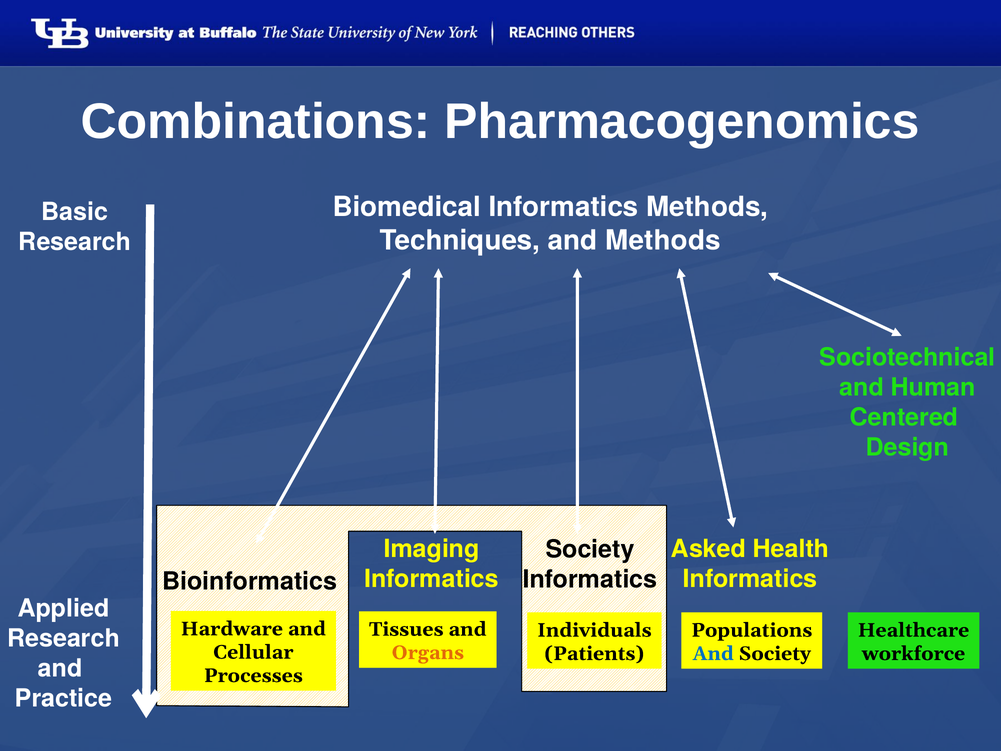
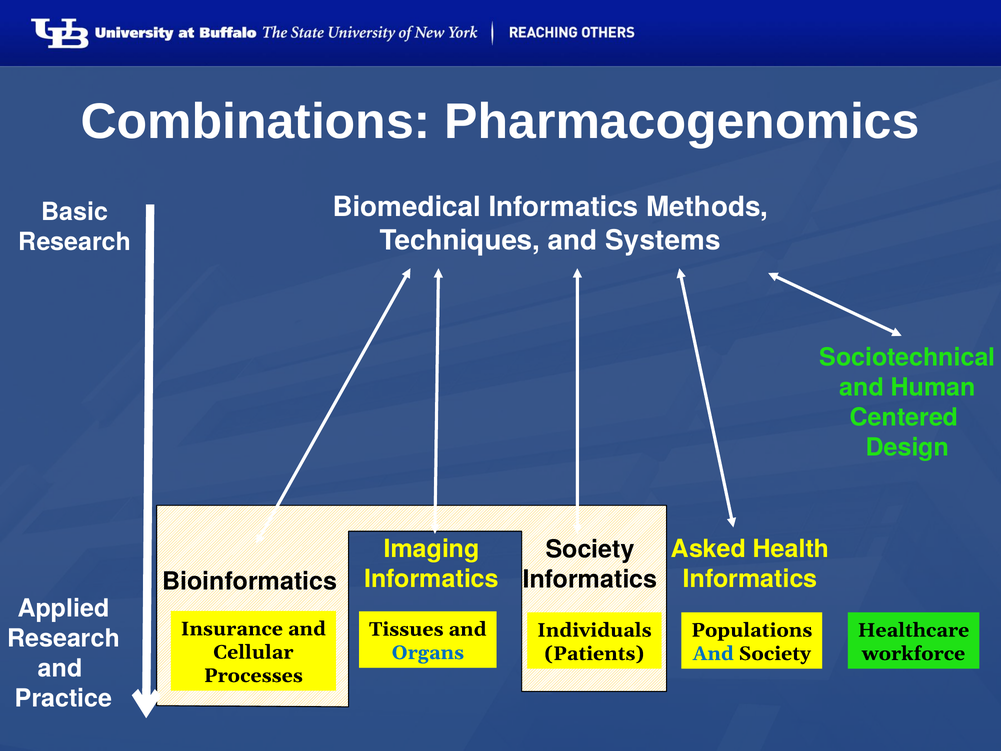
and Methods: Methods -> Systems (663, 240)
Hardware: Hardware -> Insurance (232, 629)
Organs colour: orange -> blue (428, 652)
